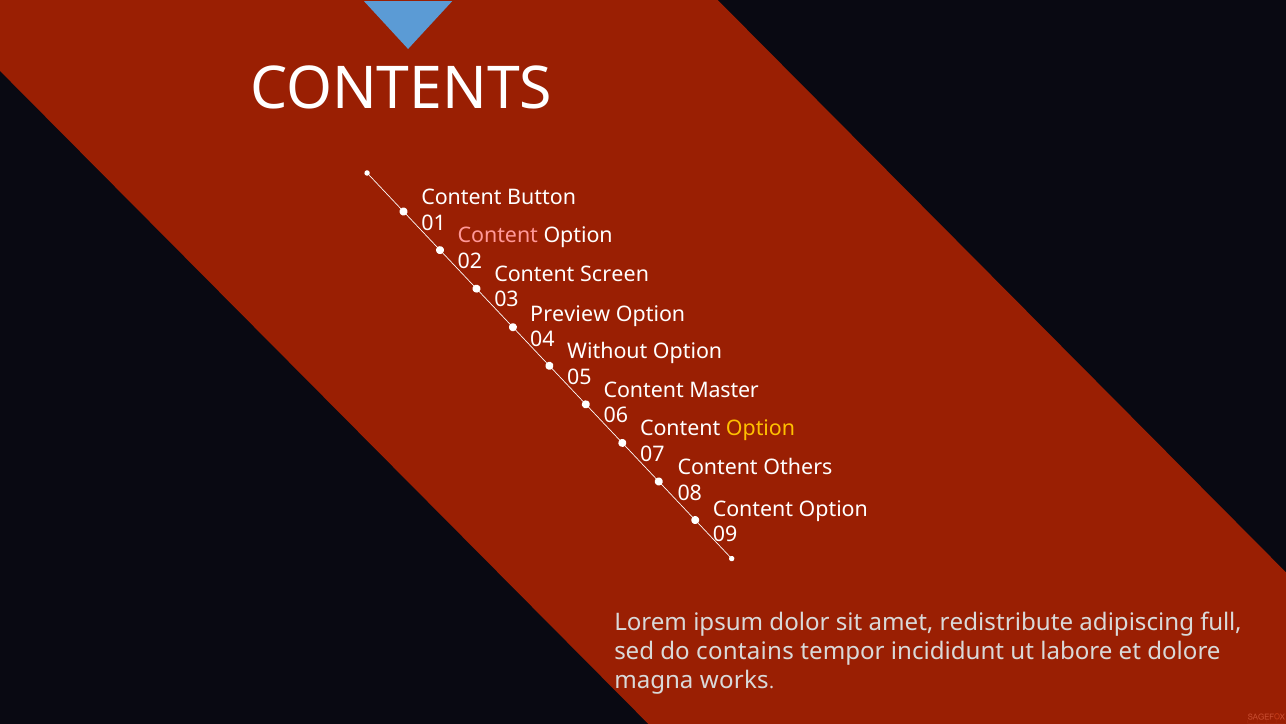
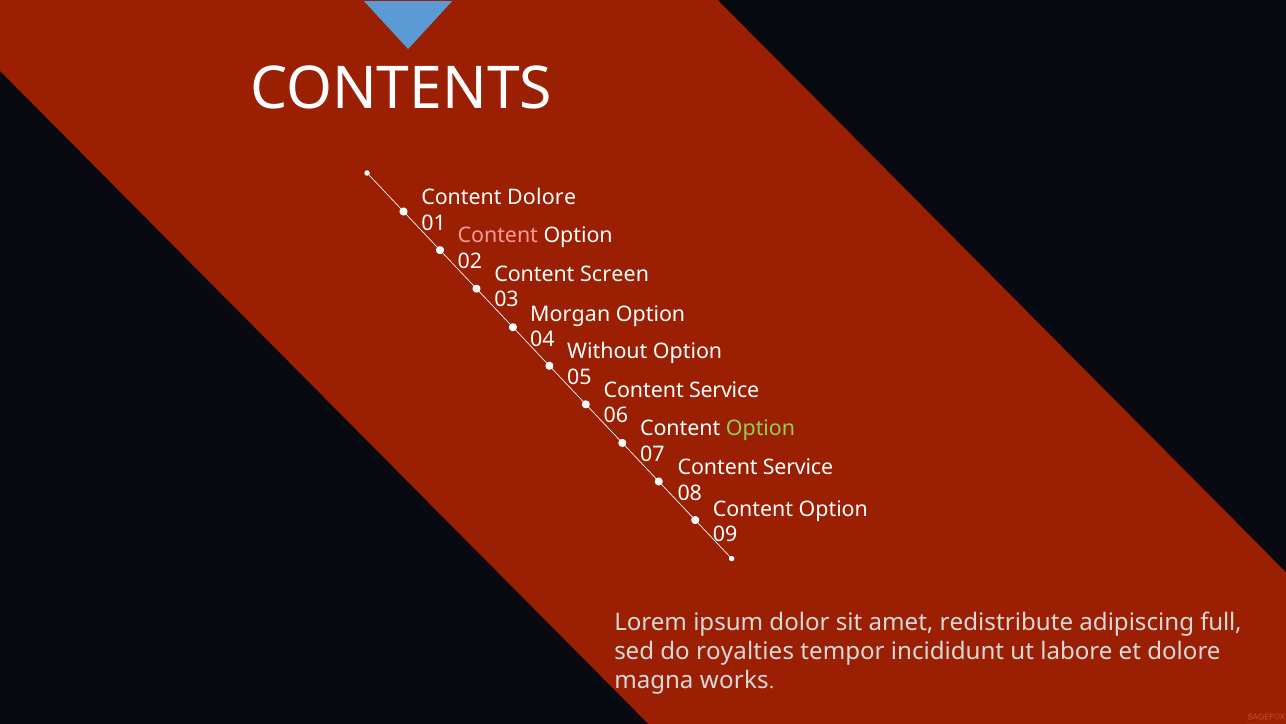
Content Button: Button -> Dolore (542, 197)
Preview: Preview -> Morgan (570, 314)
Master: Master -> Service (724, 390)
Option colour: yellow -> light green (761, 429)
Others: Others -> Service (798, 467)
contains: contains -> royalties (745, 651)
